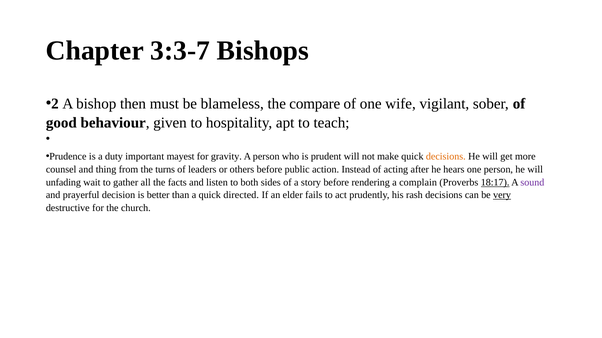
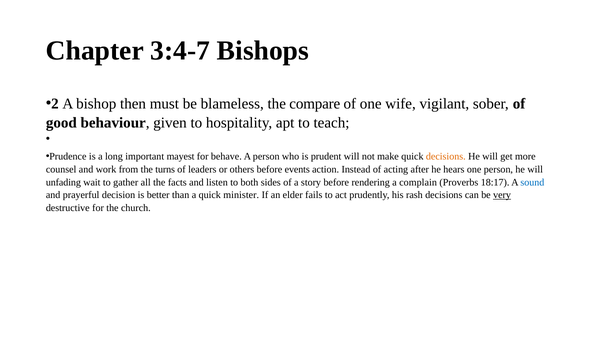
3:3-7: 3:3-7 -> 3:4-7 (180, 51)
duty: duty -> long (114, 157)
gravity: gravity -> behave (226, 157)
thing: thing -> work (106, 170)
public: public -> events (297, 170)
18:17 underline: present -> none (495, 183)
sound colour: purple -> blue (532, 183)
directed: directed -> minister (241, 195)
